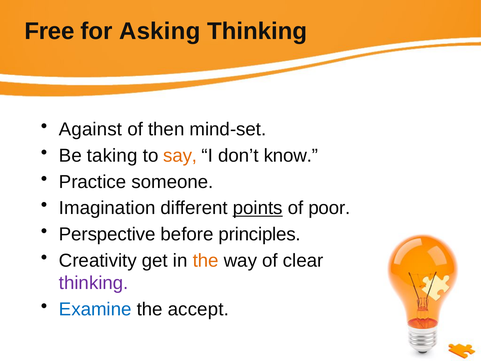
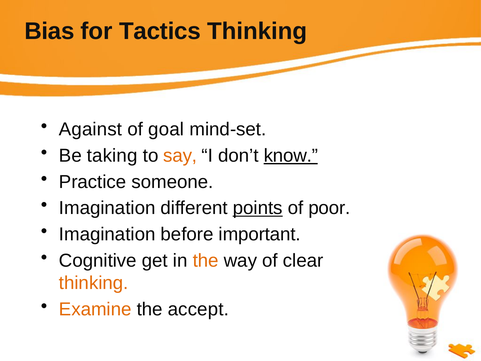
Free: Free -> Bias (49, 31)
Asking: Asking -> Tactics (160, 31)
then: then -> goal (166, 129)
know underline: none -> present (291, 156)
Perspective: Perspective -> Imagination (107, 234)
principles: principles -> important (260, 234)
Creativity: Creativity -> Cognitive (98, 260)
thinking colour: purple -> orange (94, 283)
Examine colour: blue -> orange (95, 309)
